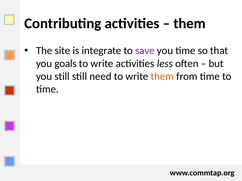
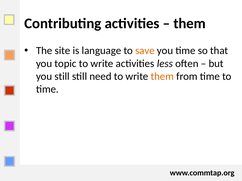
integrate: integrate -> language (101, 51)
save colour: purple -> orange (145, 51)
goals: goals -> topic (66, 64)
